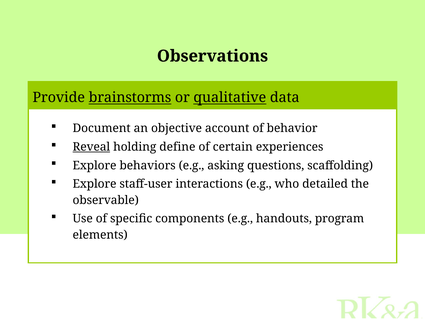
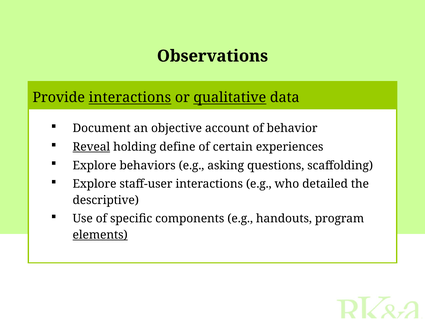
Provide brainstorms: brainstorms -> interactions (130, 98)
observable: observable -> descriptive (106, 200)
elements underline: none -> present (100, 235)
